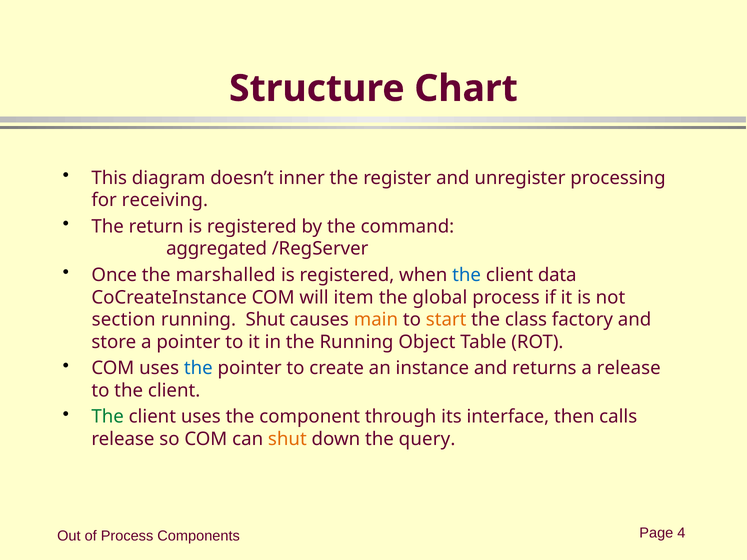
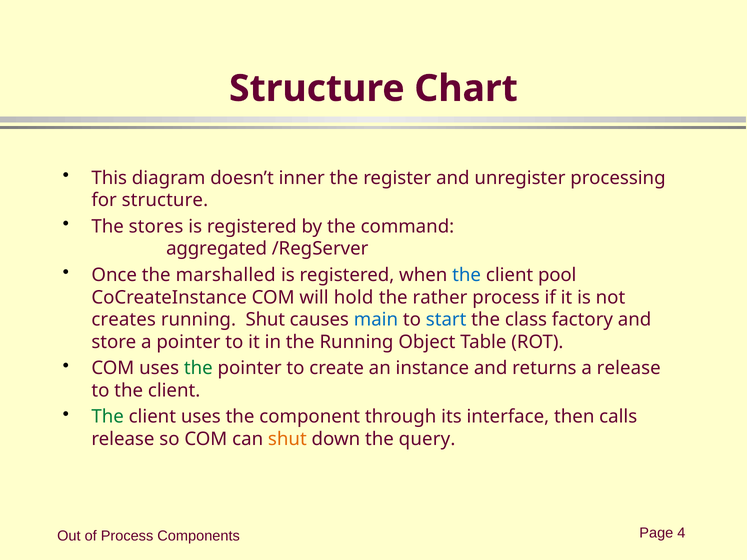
for receiving: receiving -> structure (165, 200)
return: return -> stores (156, 227)
data: data -> pool (557, 275)
item: item -> hold (354, 297)
global: global -> rather (440, 297)
section: section -> creates (124, 320)
main colour: orange -> blue (376, 320)
start colour: orange -> blue (446, 320)
the colour: blue -> green (198, 368)
